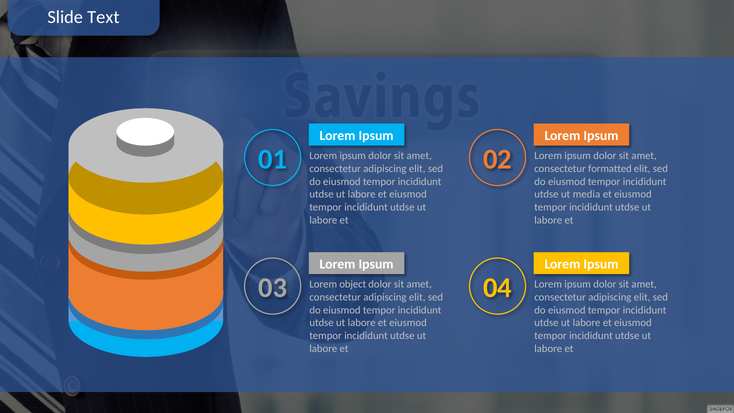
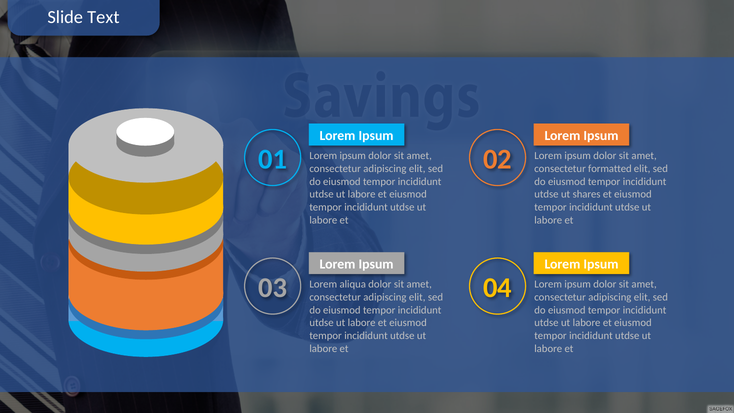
media: media -> shares (587, 194)
object: object -> aliqua (353, 284)
